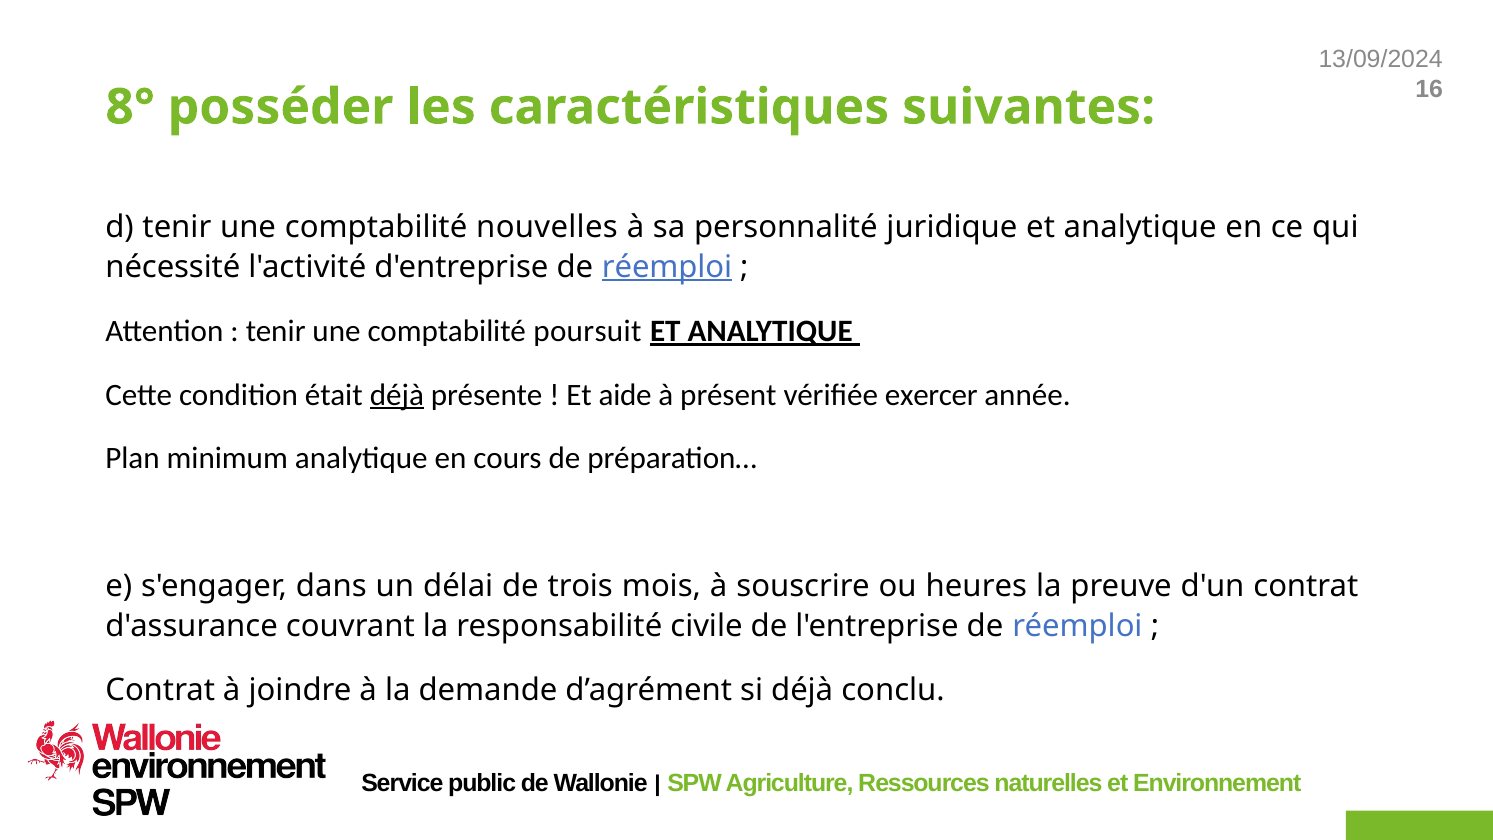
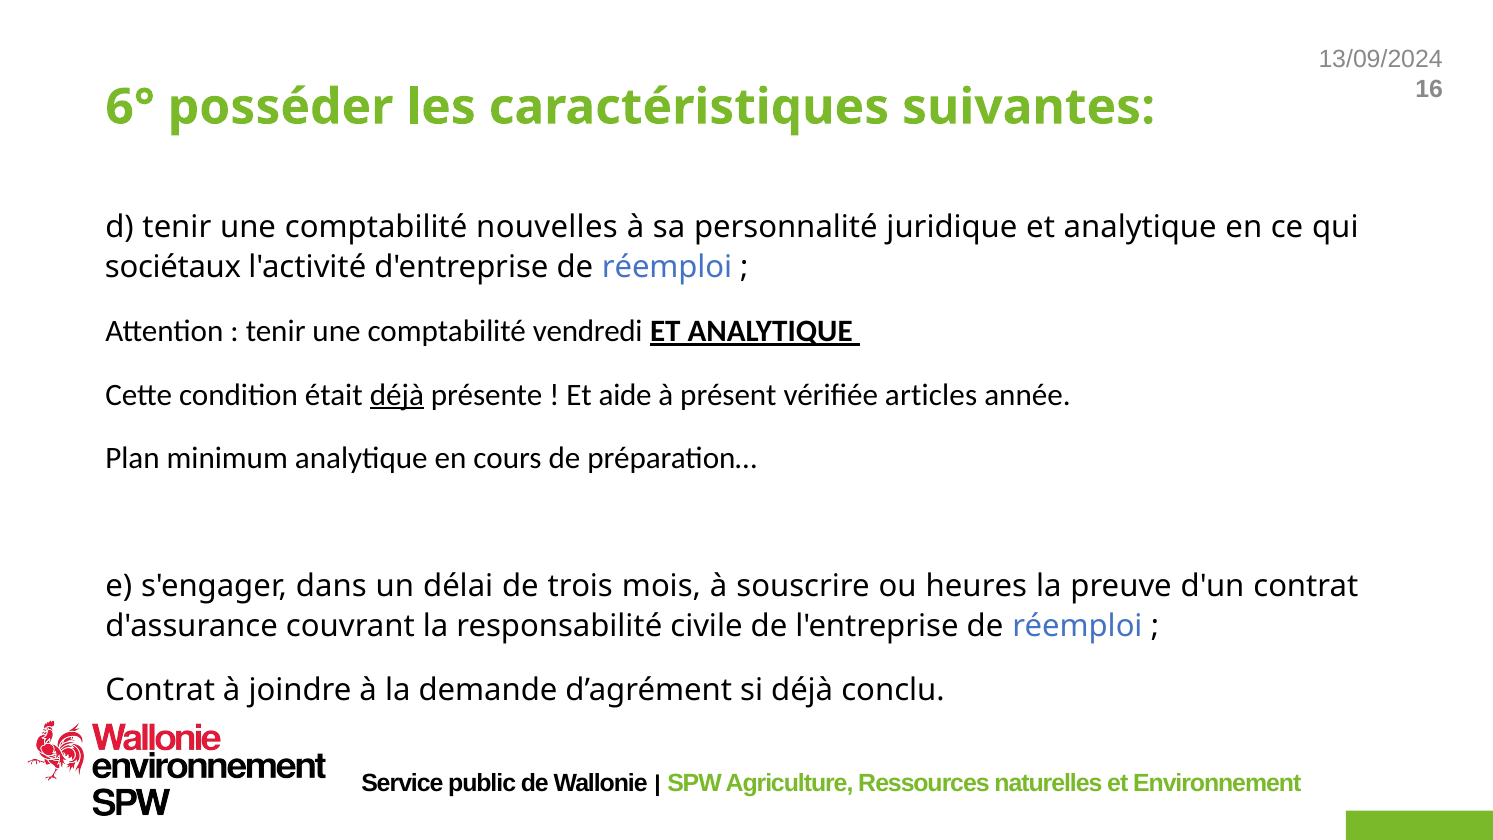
8°: 8° -> 6° (130, 107)
nécessité: nécessité -> sociétaux (173, 267)
réemploi underline: present -> none (667, 267)
poursuit: poursuit -> vendredi (588, 331)
exercer: exercer -> articles (931, 395)
